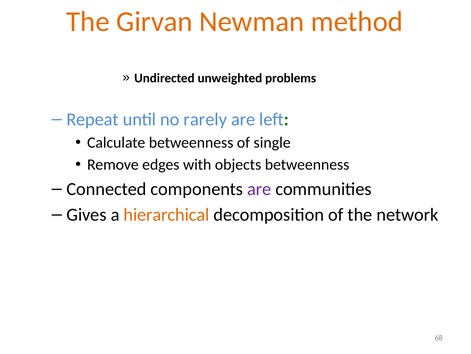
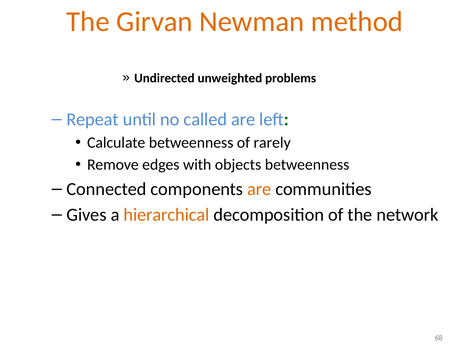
rarely: rarely -> called (205, 119)
single: single -> rarely (272, 142)
are colour: purple -> orange (259, 189)
